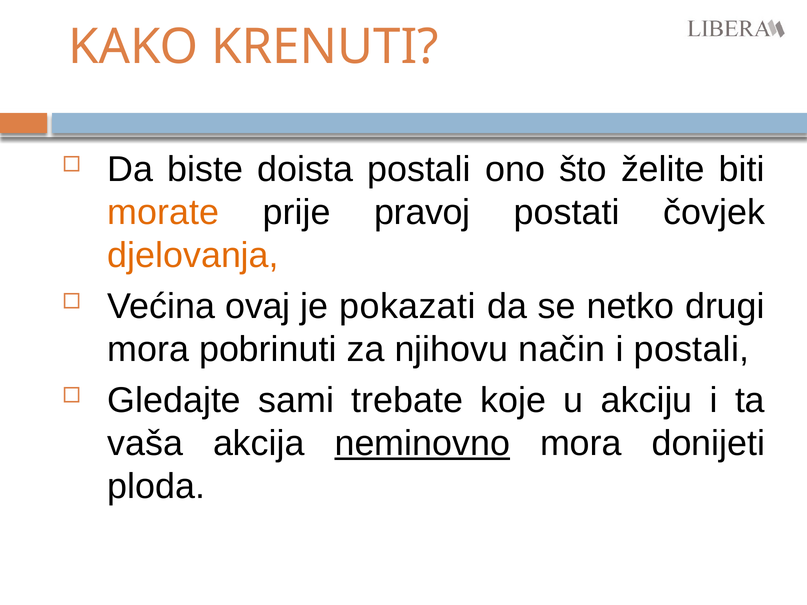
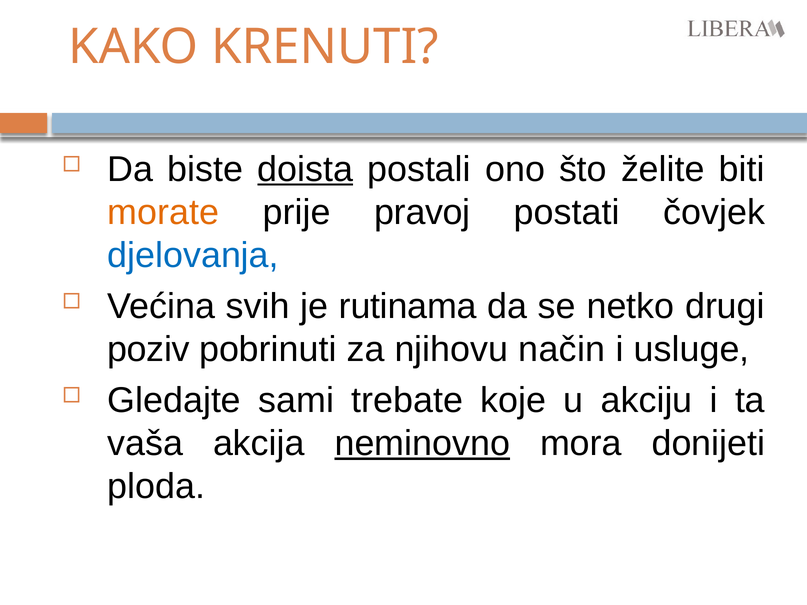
doista underline: none -> present (305, 169)
djelovanja colour: orange -> blue (193, 255)
ovaj: ovaj -> svih (258, 306)
pokazati: pokazati -> rutinama (408, 306)
mora: mora -> poziv (148, 349)
i postali: postali -> usluge (692, 349)
